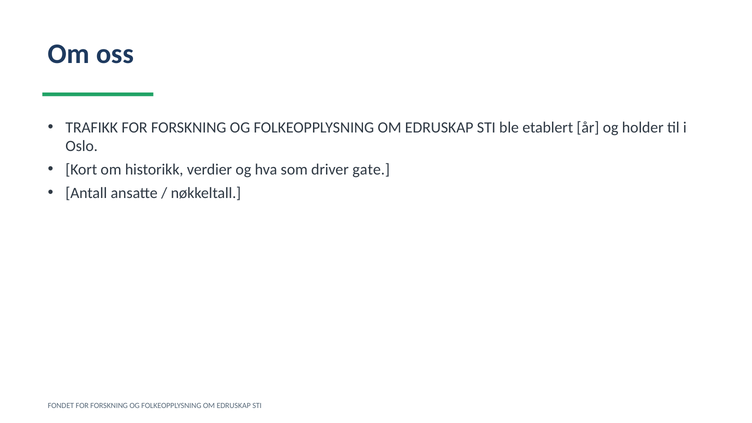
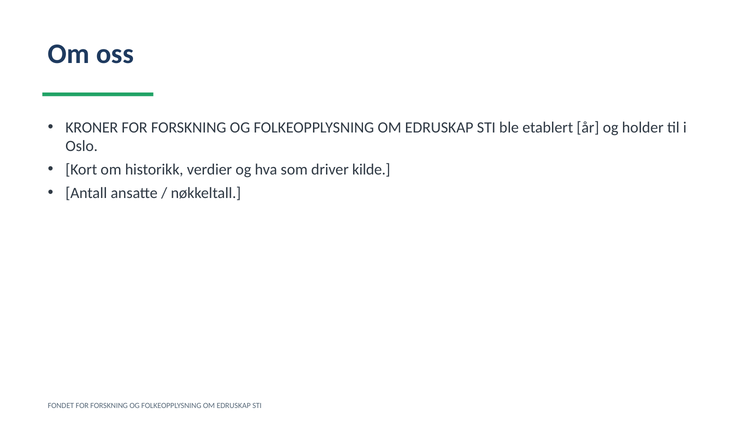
TRAFIKK: TRAFIKK -> KRONER (92, 127)
gate: gate -> kilde (371, 170)
